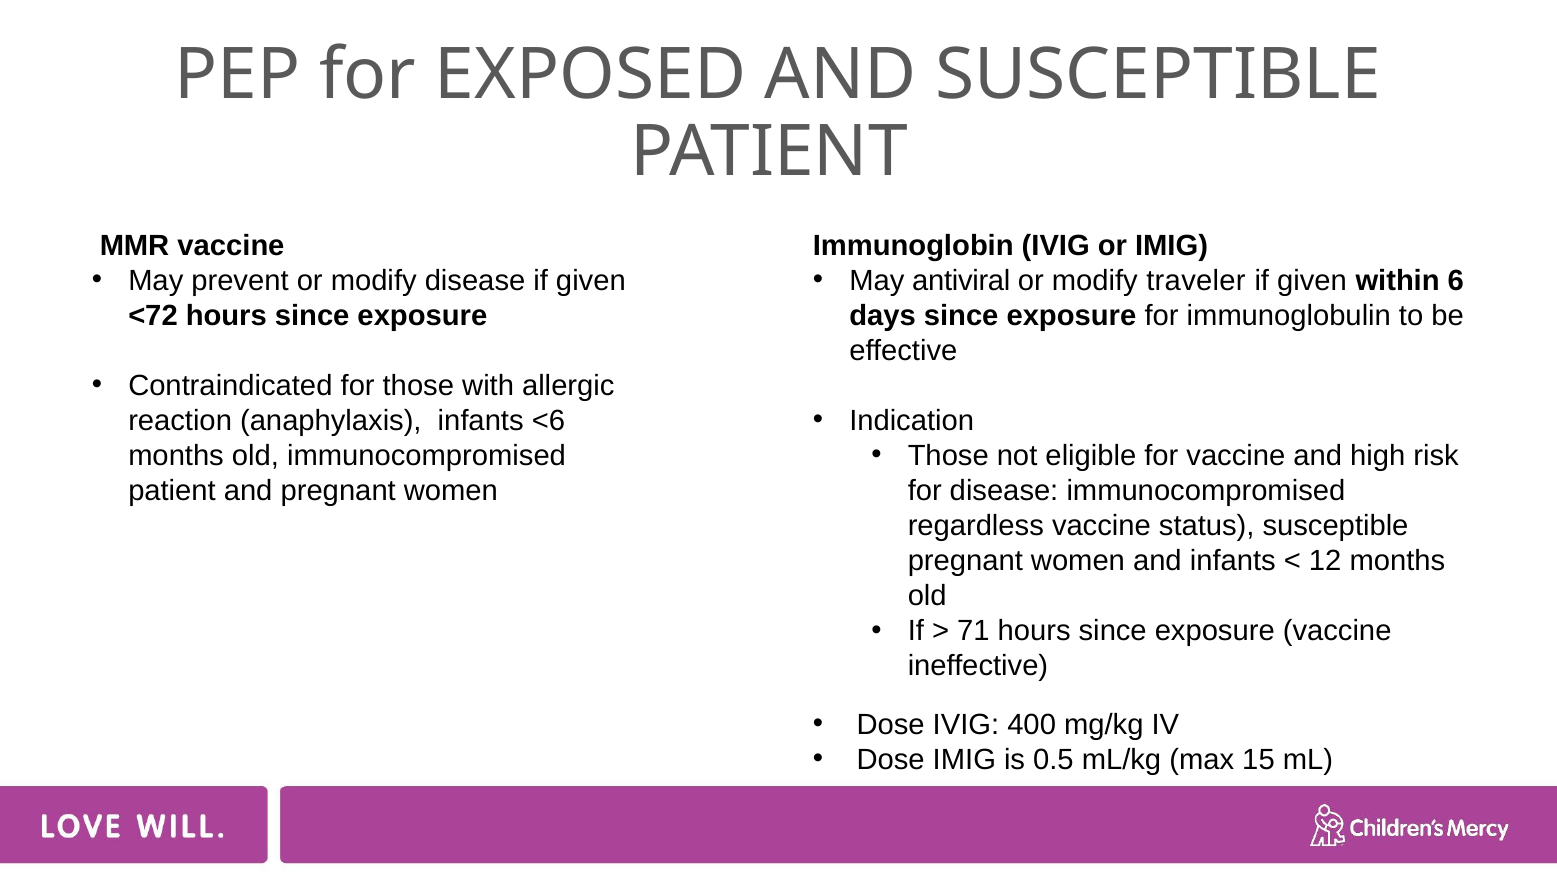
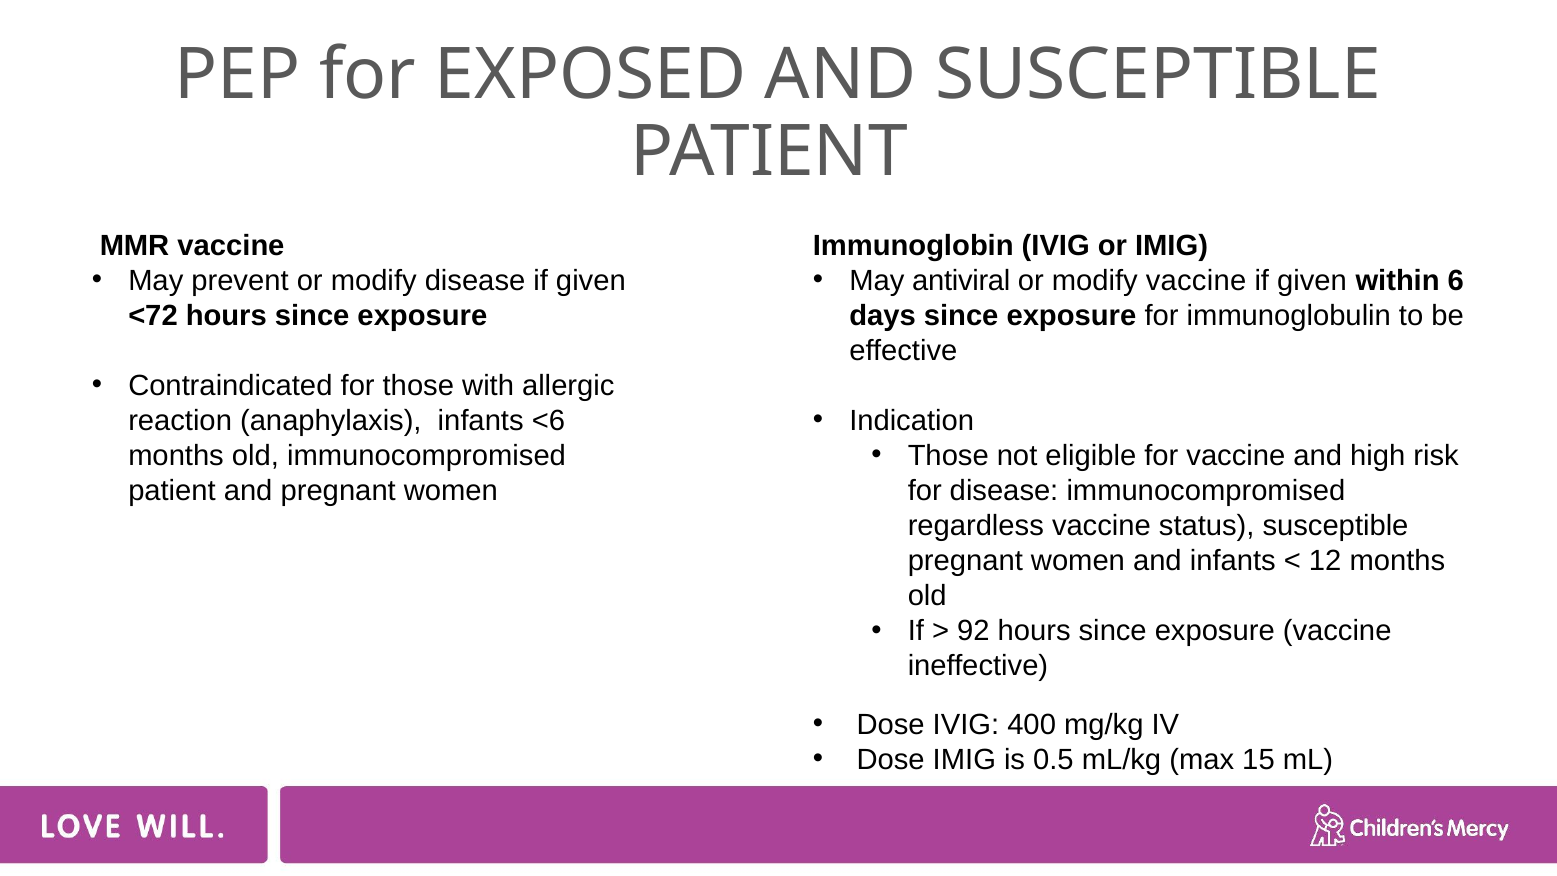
modify traveler: traveler -> vaccine (1196, 281)
71: 71 -> 92 (973, 631)
